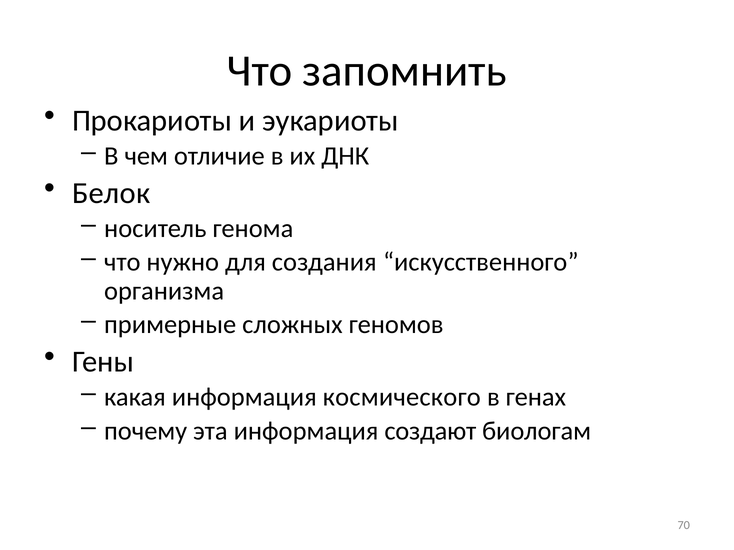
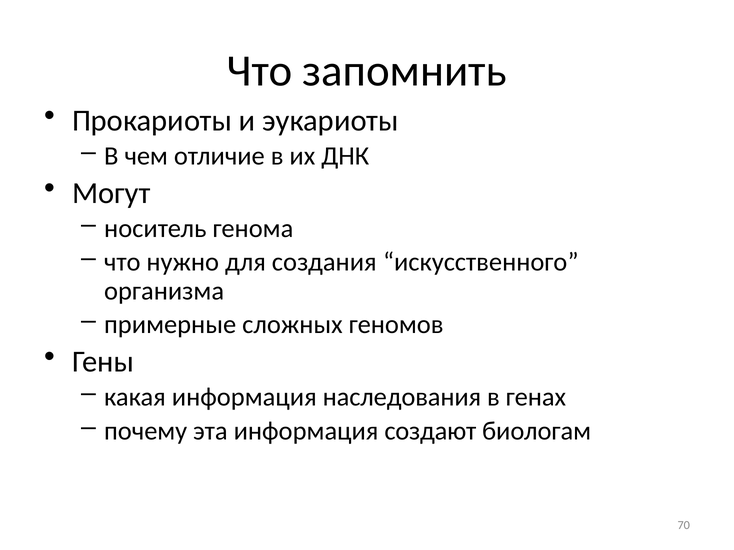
Белок: Белок -> Могут (111, 193)
космического: космического -> наследования (402, 397)
